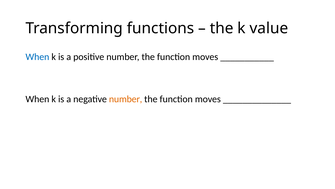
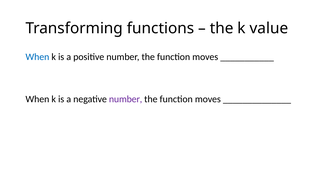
number colour: orange -> purple (126, 99)
